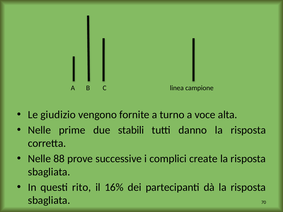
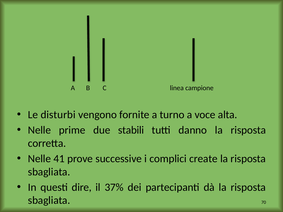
giudizio: giudizio -> disturbi (58, 115)
88: 88 -> 41 (59, 159)
rito: rito -> dire (82, 187)
16%: 16% -> 37% (114, 187)
